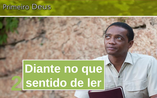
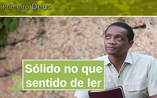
Diante: Diante -> Sólido (43, 69)
